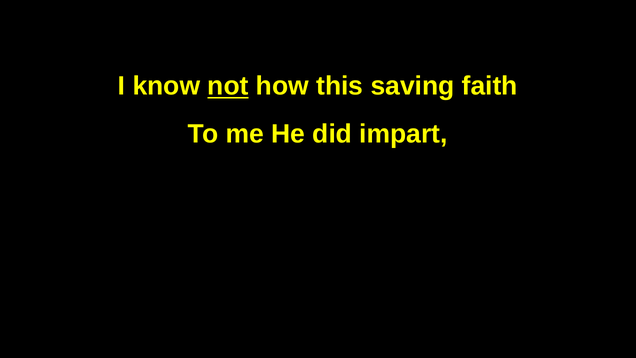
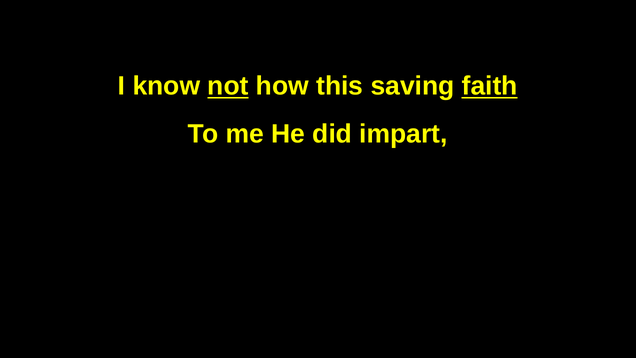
faith underline: none -> present (490, 86)
